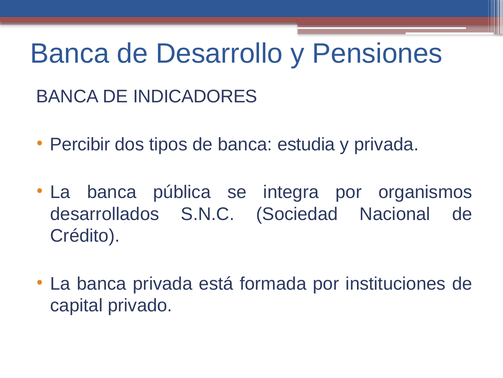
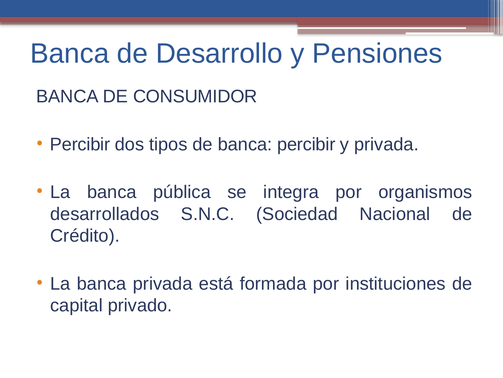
INDICADORES: INDICADORES -> CONSUMIDOR (195, 96)
banca estudia: estudia -> percibir (306, 144)
